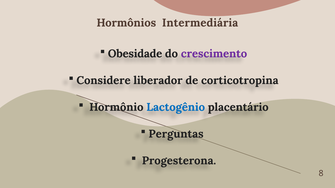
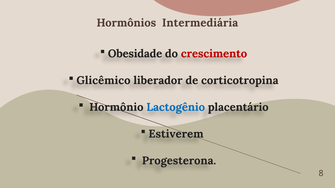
crescimento colour: purple -> red (214, 54)
Considere: Considere -> Glicêmico (103, 81)
Perguntas: Perguntas -> Estiverem (176, 134)
